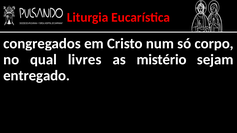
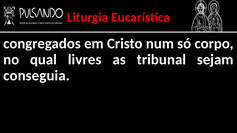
mistério: mistério -> tribunal (161, 60)
entregado: entregado -> conseguia (37, 76)
